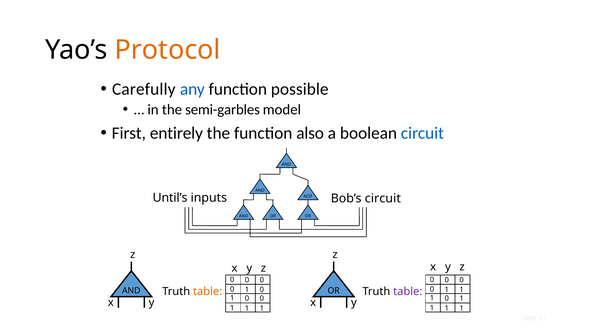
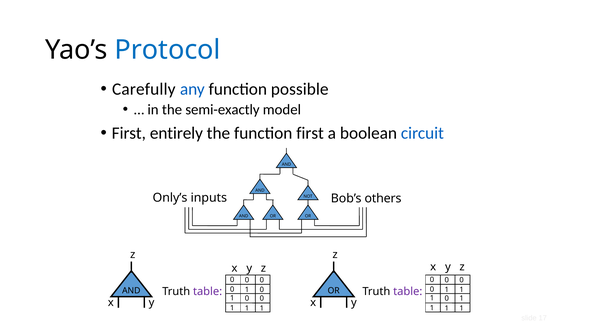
Protocol colour: orange -> blue (168, 50)
semi-garbles: semi-garbles -> semi-exactly (222, 110)
function also: also -> first (310, 133)
Until’s: Until’s -> Only’s (170, 198)
Bob’s circuit: circuit -> others (383, 198)
table colour: orange -> purple (208, 291)
